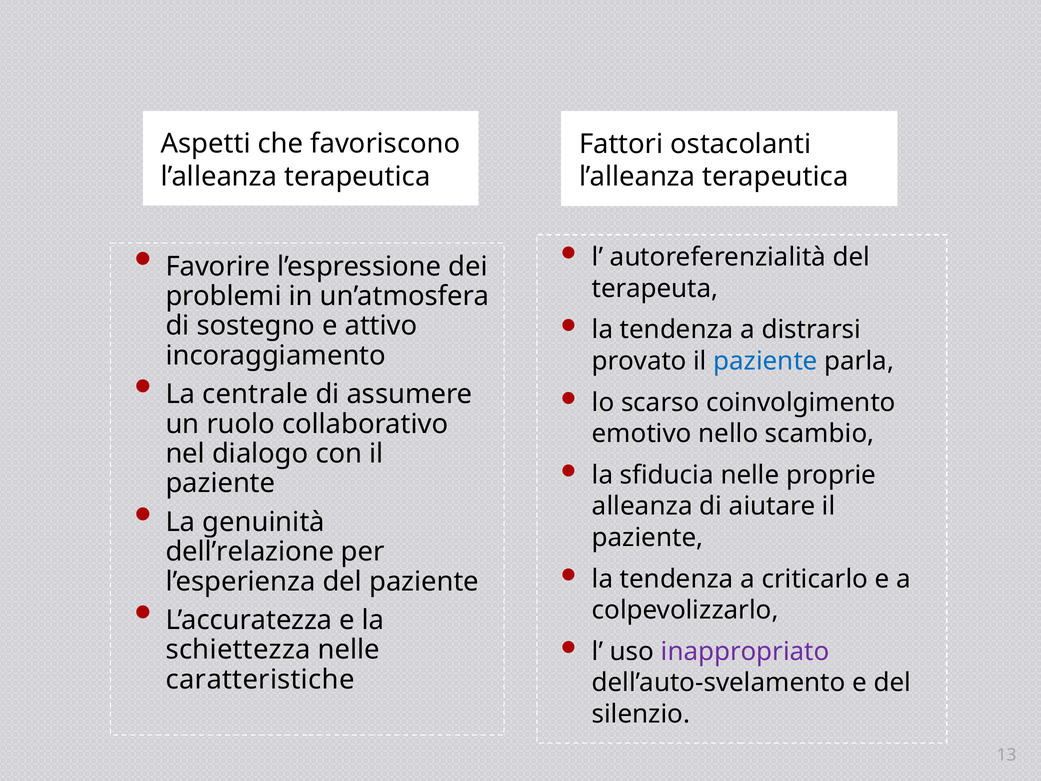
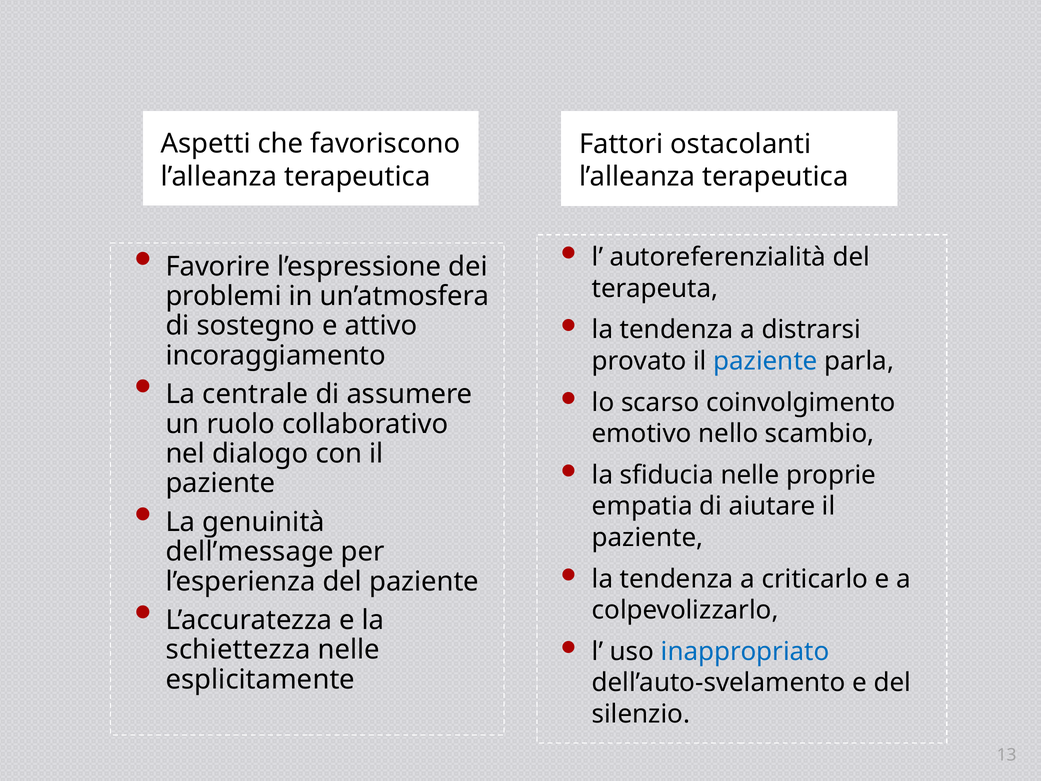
alleanza: alleanza -> empatia (642, 506)
dell’relazione: dell’relazione -> dell’message (250, 552)
inappropriato colour: purple -> blue (745, 651)
caratteristiche: caratteristiche -> esplicitamente (260, 679)
